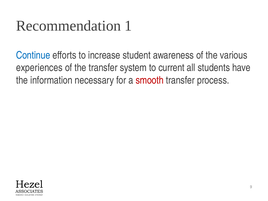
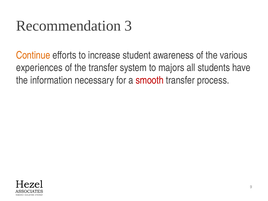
1: 1 -> 3 (128, 26)
Continue colour: blue -> orange (33, 55)
current: current -> majors (171, 68)
